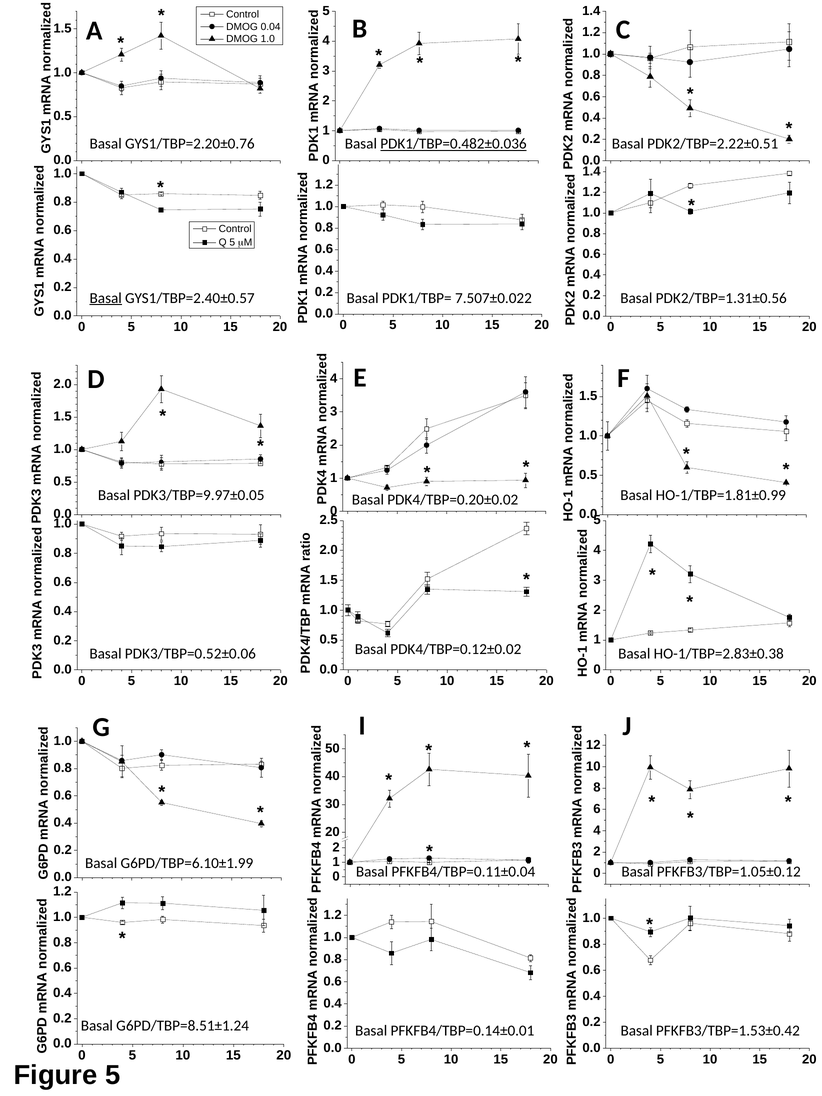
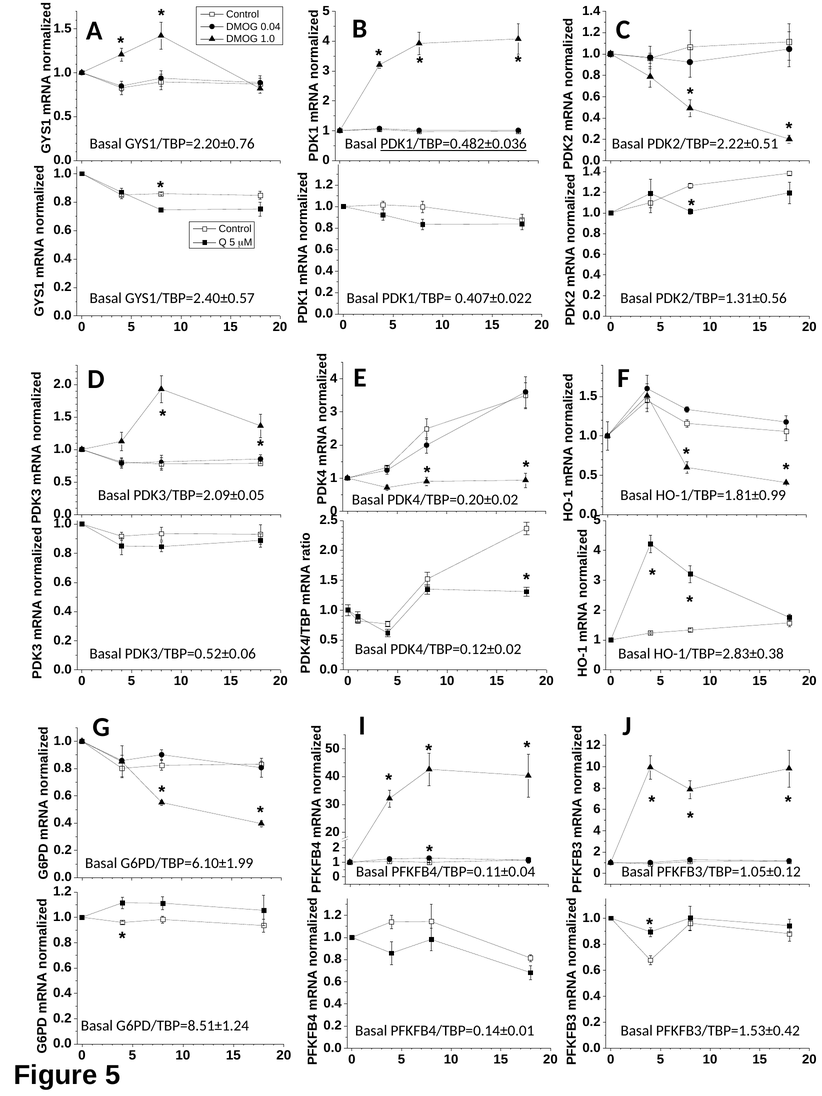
Basal underline: present -> none (106, 298)
7.507±0.022: 7.507±0.022 -> 0.407±0.022 (493, 298)
PDK3/TBP=9.97±0.05: PDK3/TBP=9.97±0.05 -> PDK3/TBP=2.09±0.05 (199, 495)
